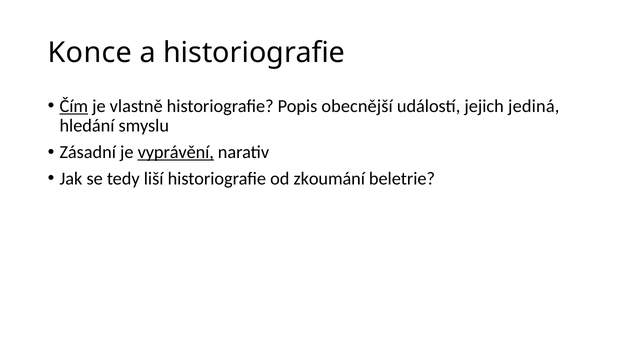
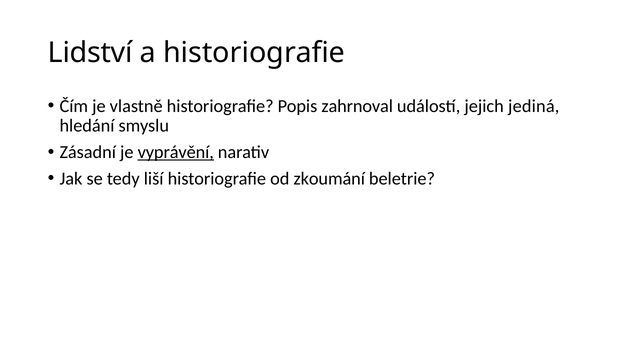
Konce: Konce -> Lidství (90, 53)
Čím underline: present -> none (74, 106)
obecnější: obecnější -> zahrnoval (357, 106)
